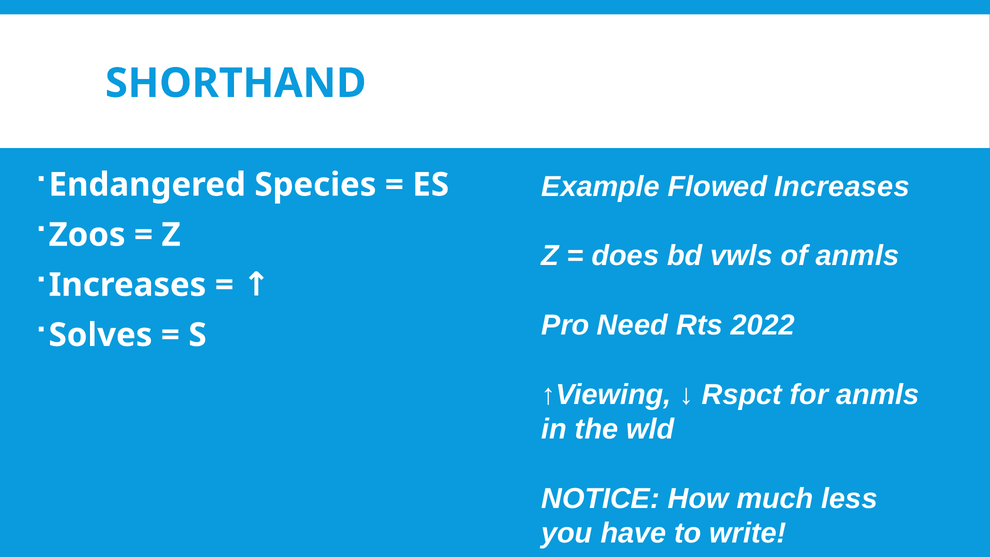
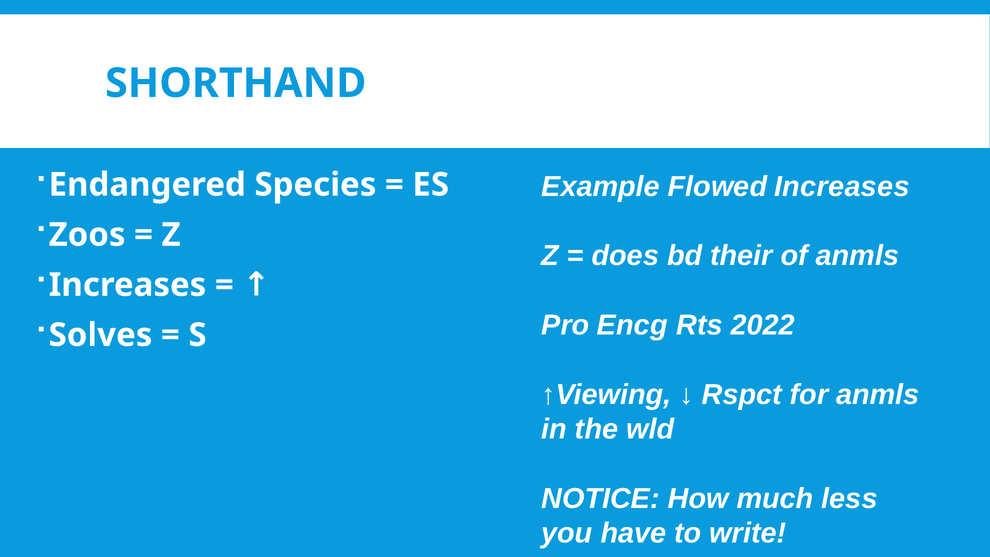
vwls: vwls -> their (741, 256)
Need: Need -> Encg (632, 325)
